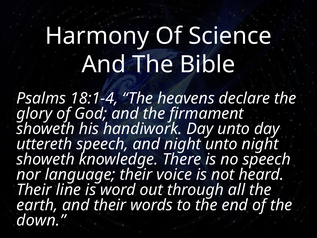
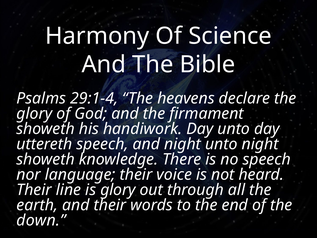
18:1-4: 18:1-4 -> 29:1-4 (94, 98)
is word: word -> glory (118, 190)
